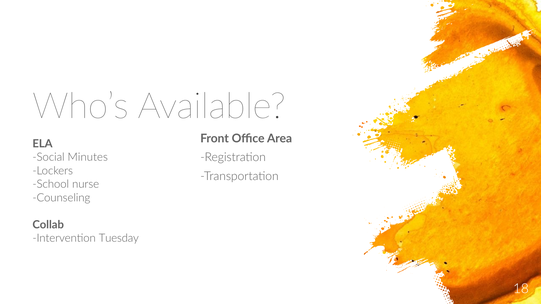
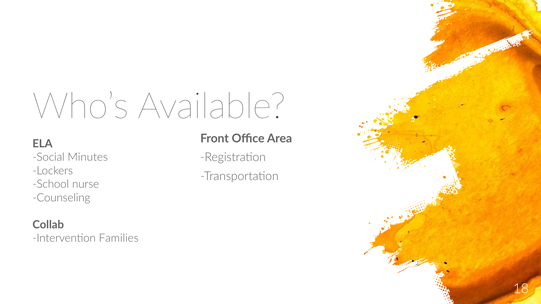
Tuesday: Tuesday -> Families (119, 238)
